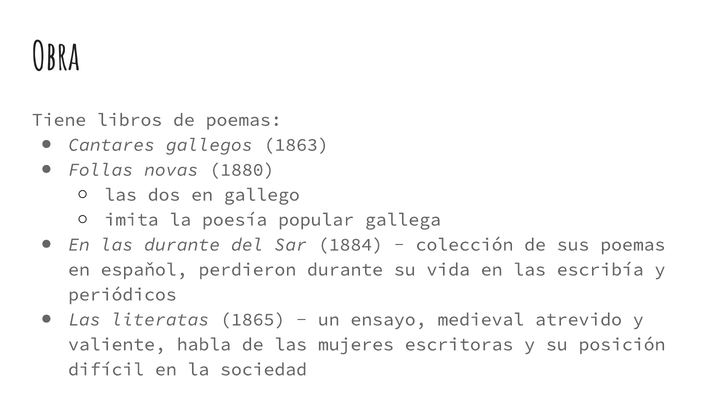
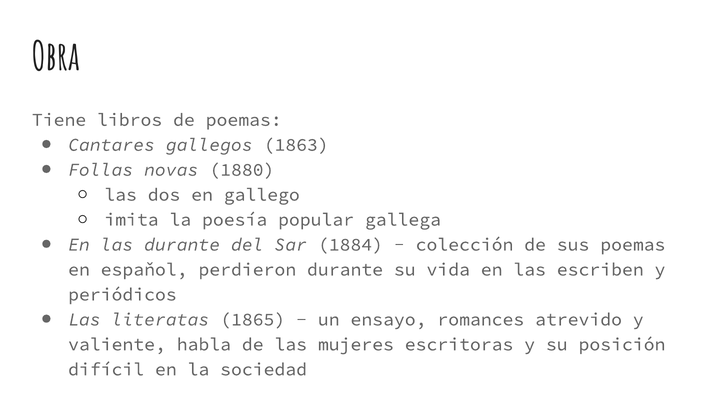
escribía: escribía -> escriben (600, 270)
medieval: medieval -> romances (481, 320)
